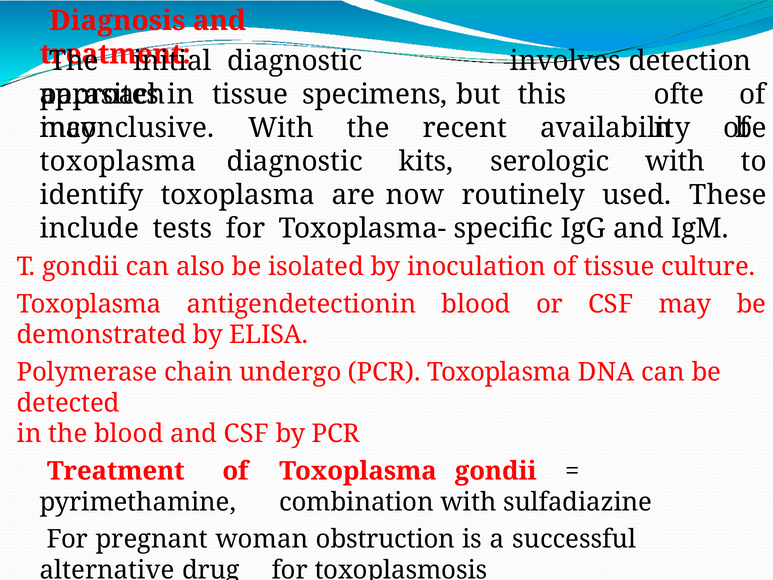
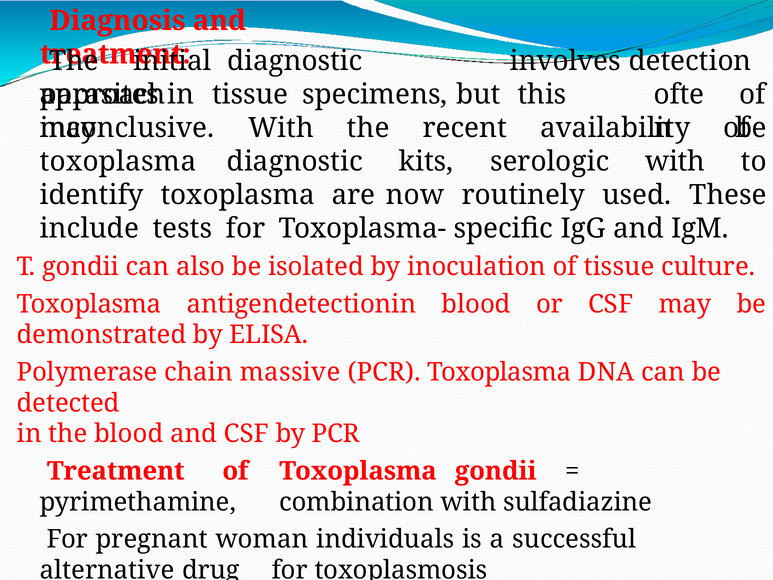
undergo: undergo -> massive (290, 372)
obstruction: obstruction -> individuals (385, 539)
